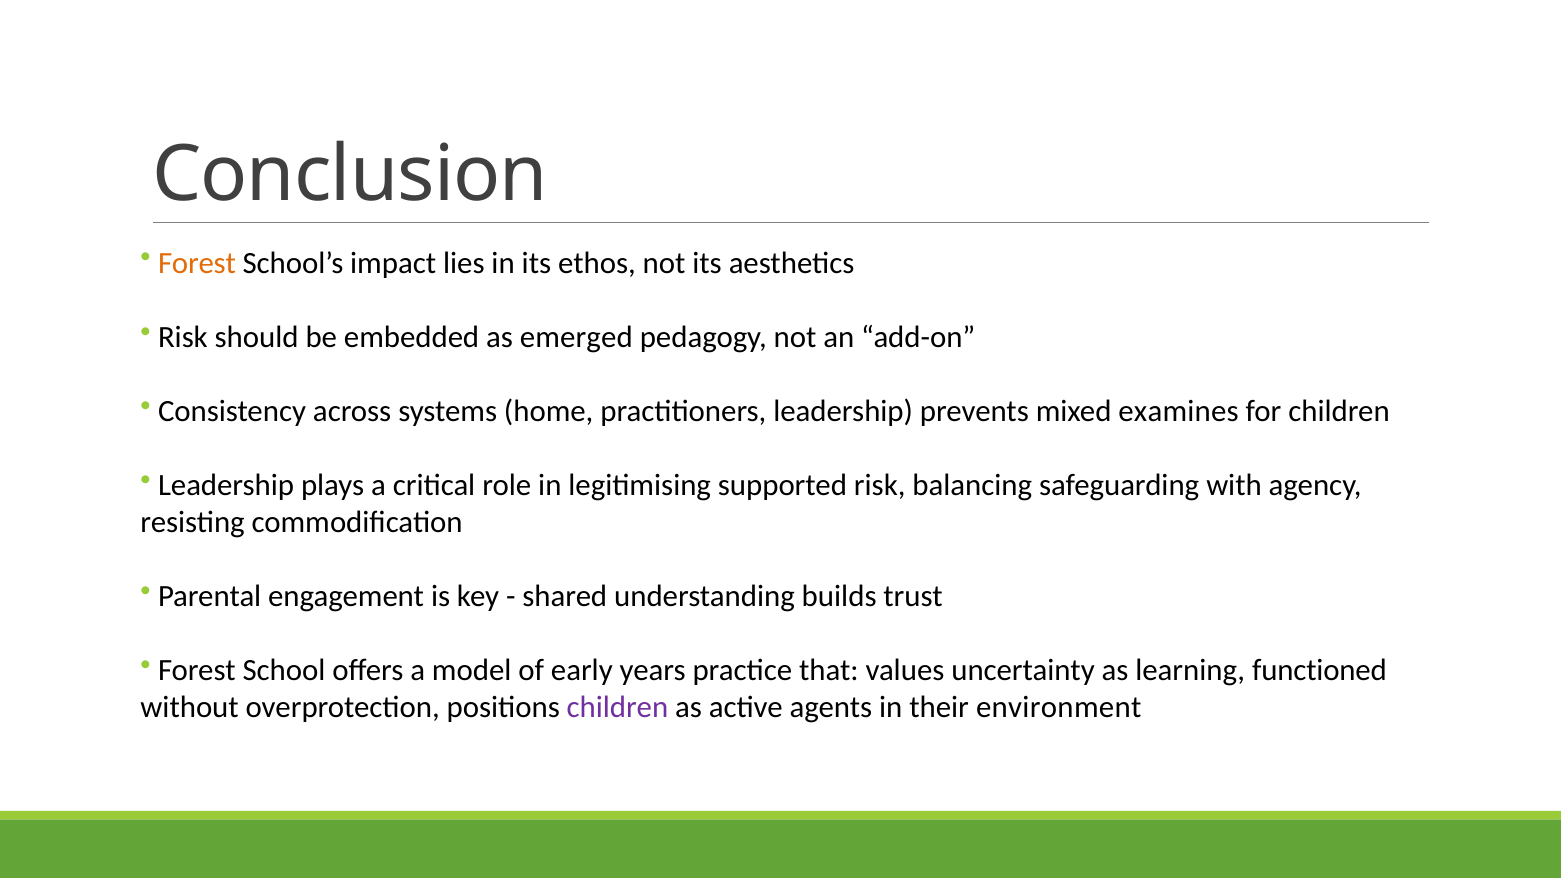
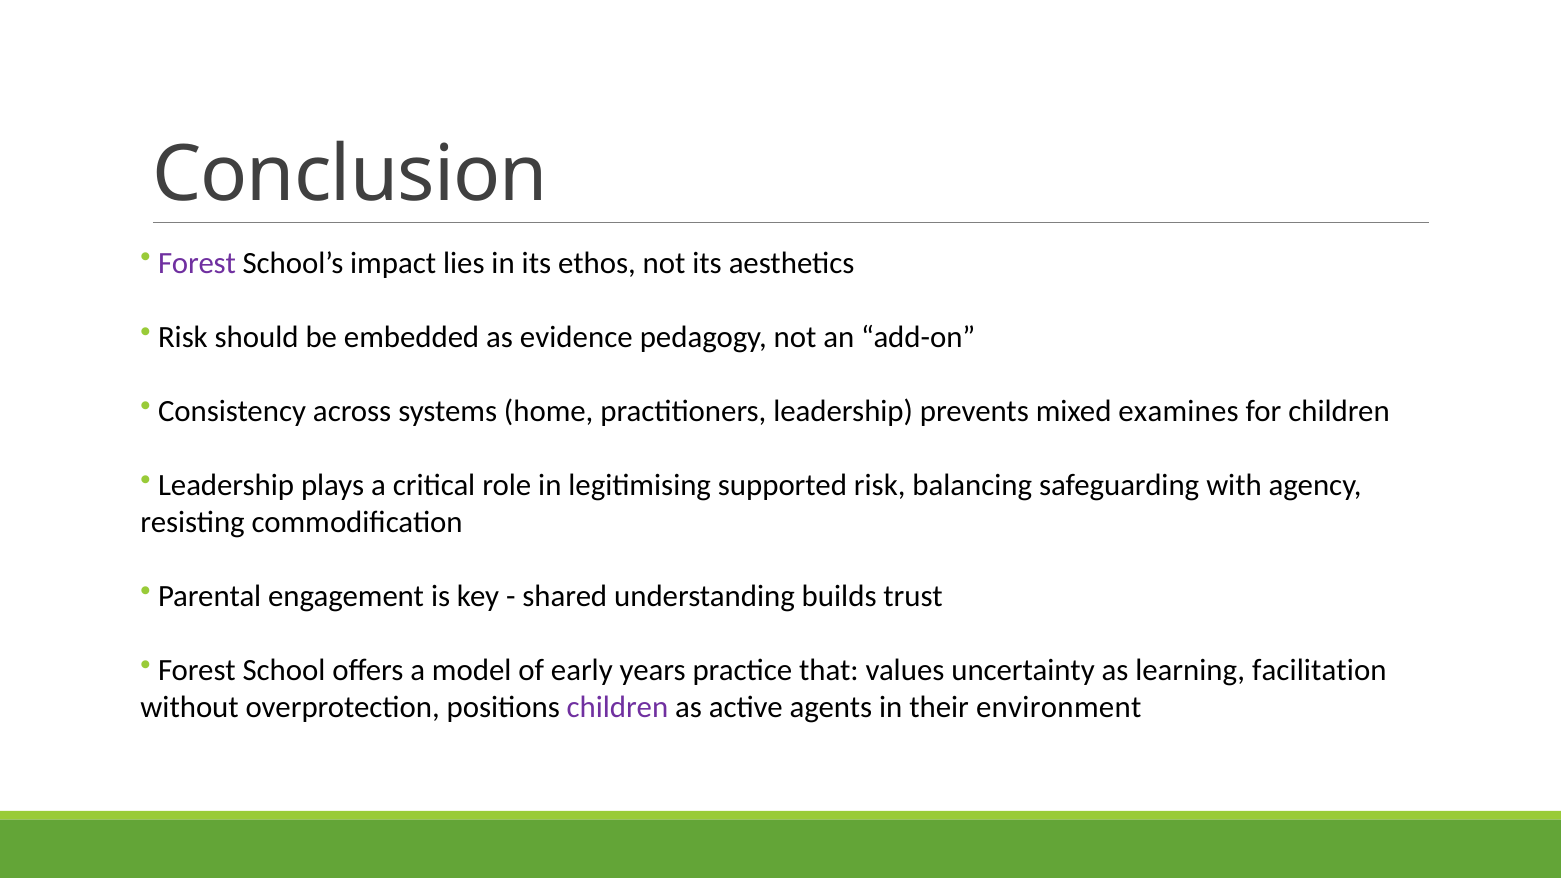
Forest colour: orange -> purple (197, 263)
emerged: emerged -> evidence (576, 337)
functioned: functioned -> facilitation (1319, 670)
